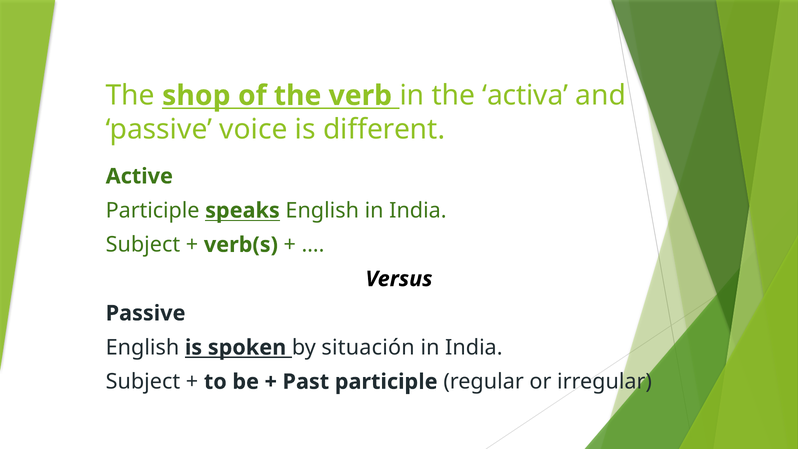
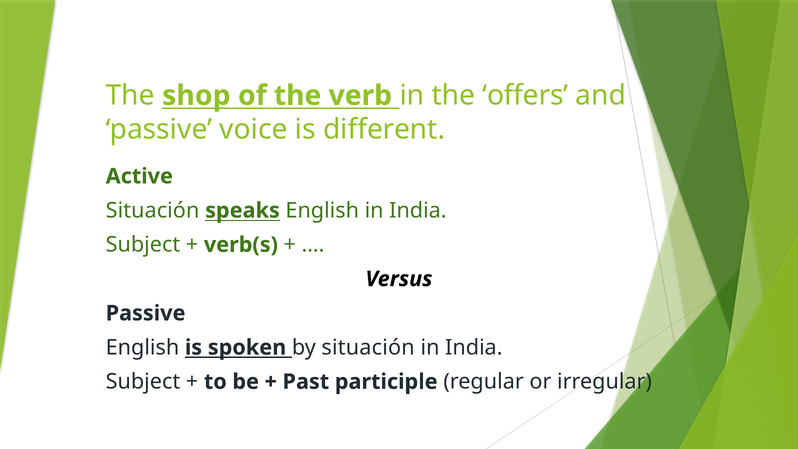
activa: activa -> offers (525, 96)
Participle: Participle -> Situación (153, 210)
